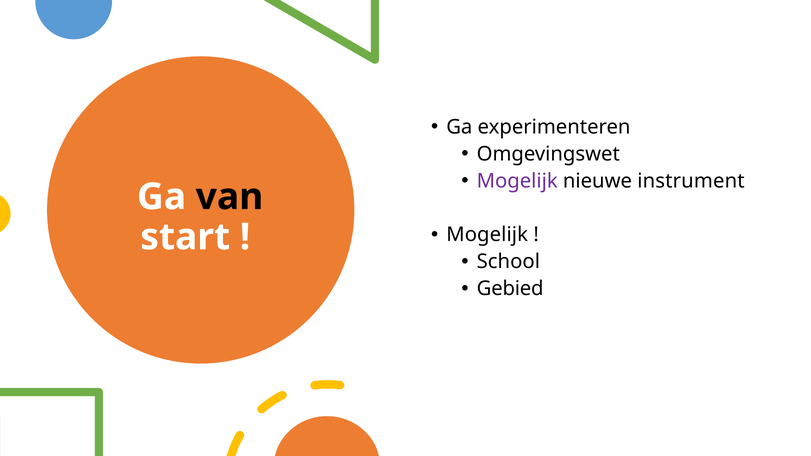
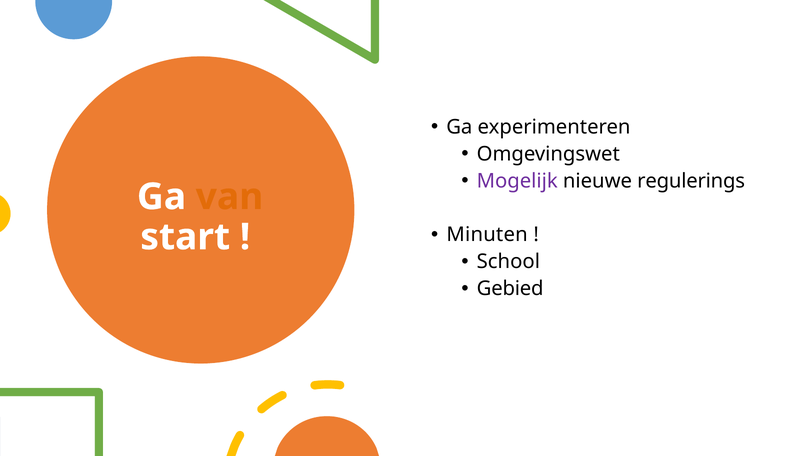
instrument: instrument -> regulerings (691, 181)
van colour: black -> orange (230, 197)
Mogelijk: Mogelijk -> Minuten (487, 235)
